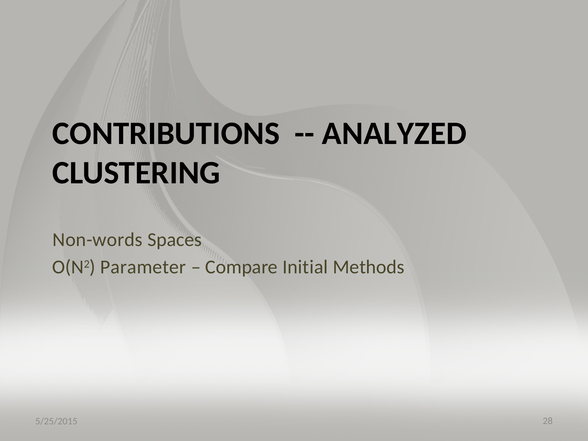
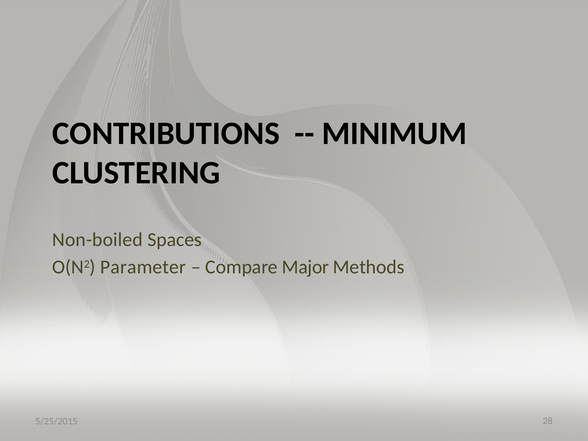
ANALYZED: ANALYZED -> MINIMUM (394, 133)
Non-words: Non-words -> Non-boiled (98, 240)
Initial: Initial -> Major (305, 267)
